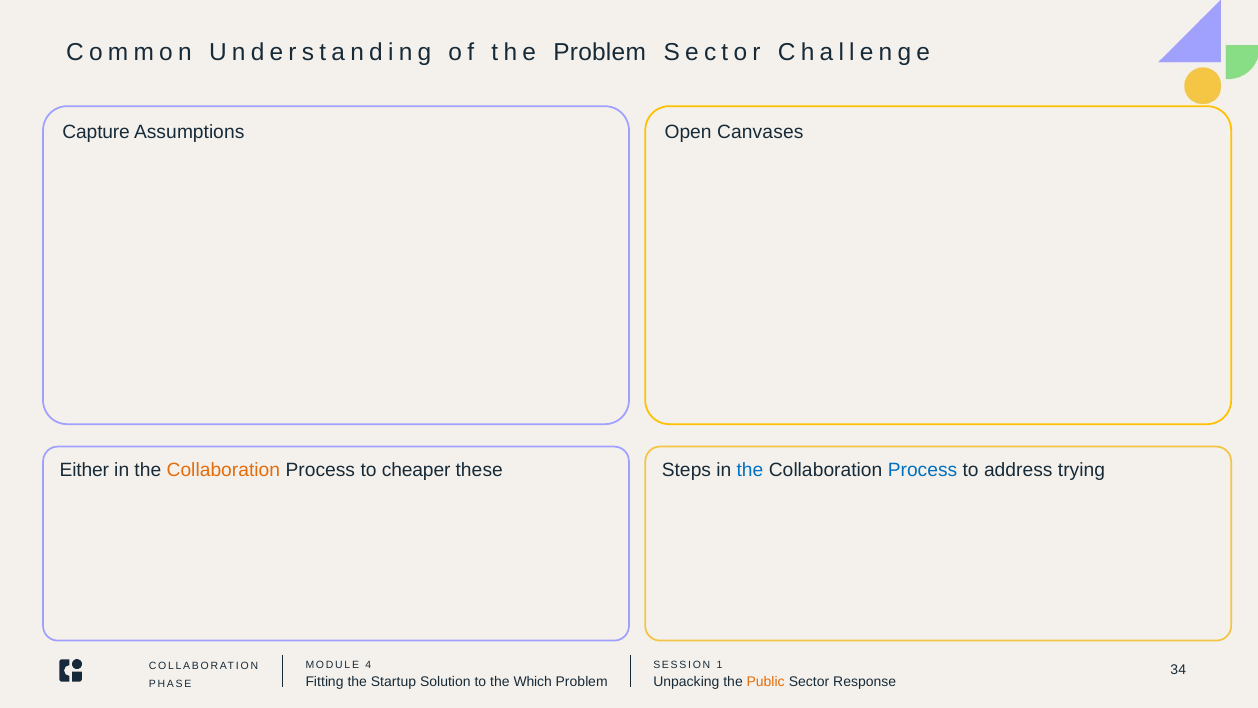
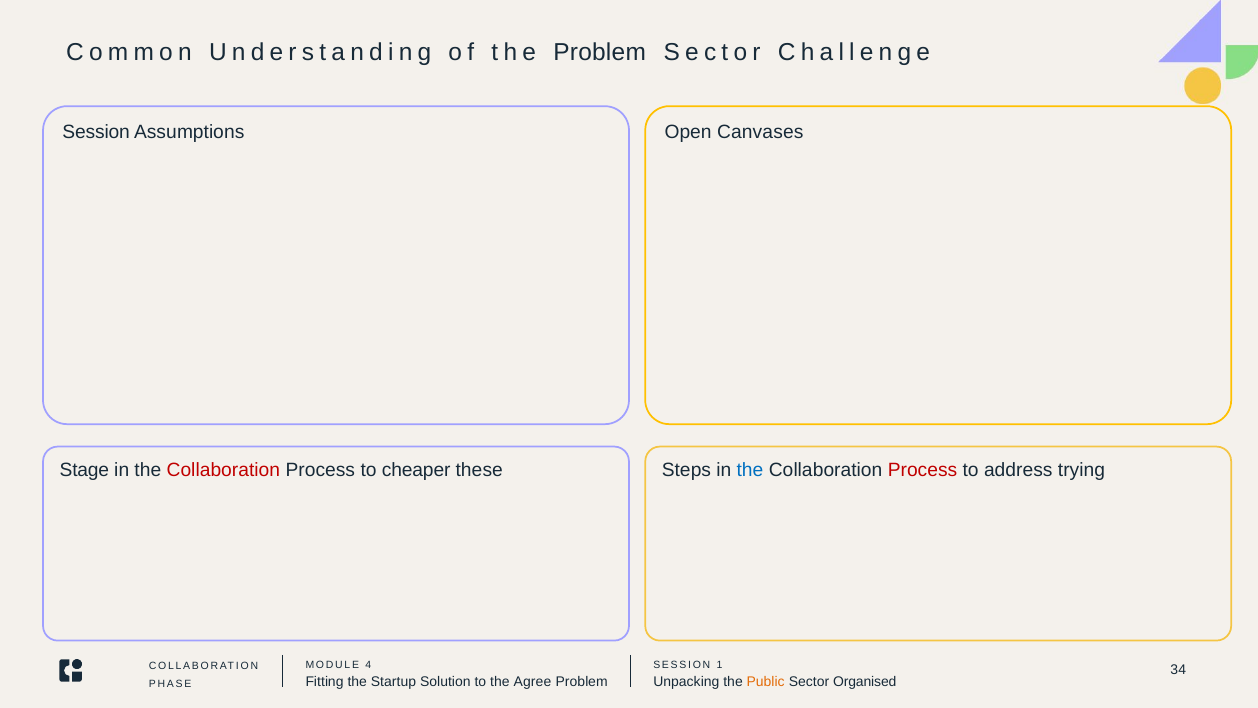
Capture: Capture -> Session (96, 132)
Either: Either -> Stage (84, 470)
Collaboration colour: orange -> red (223, 470)
Process colour: blue -> red (923, 470)
Which: Which -> Agree (533, 681)
Response: Response -> Organised (865, 681)
